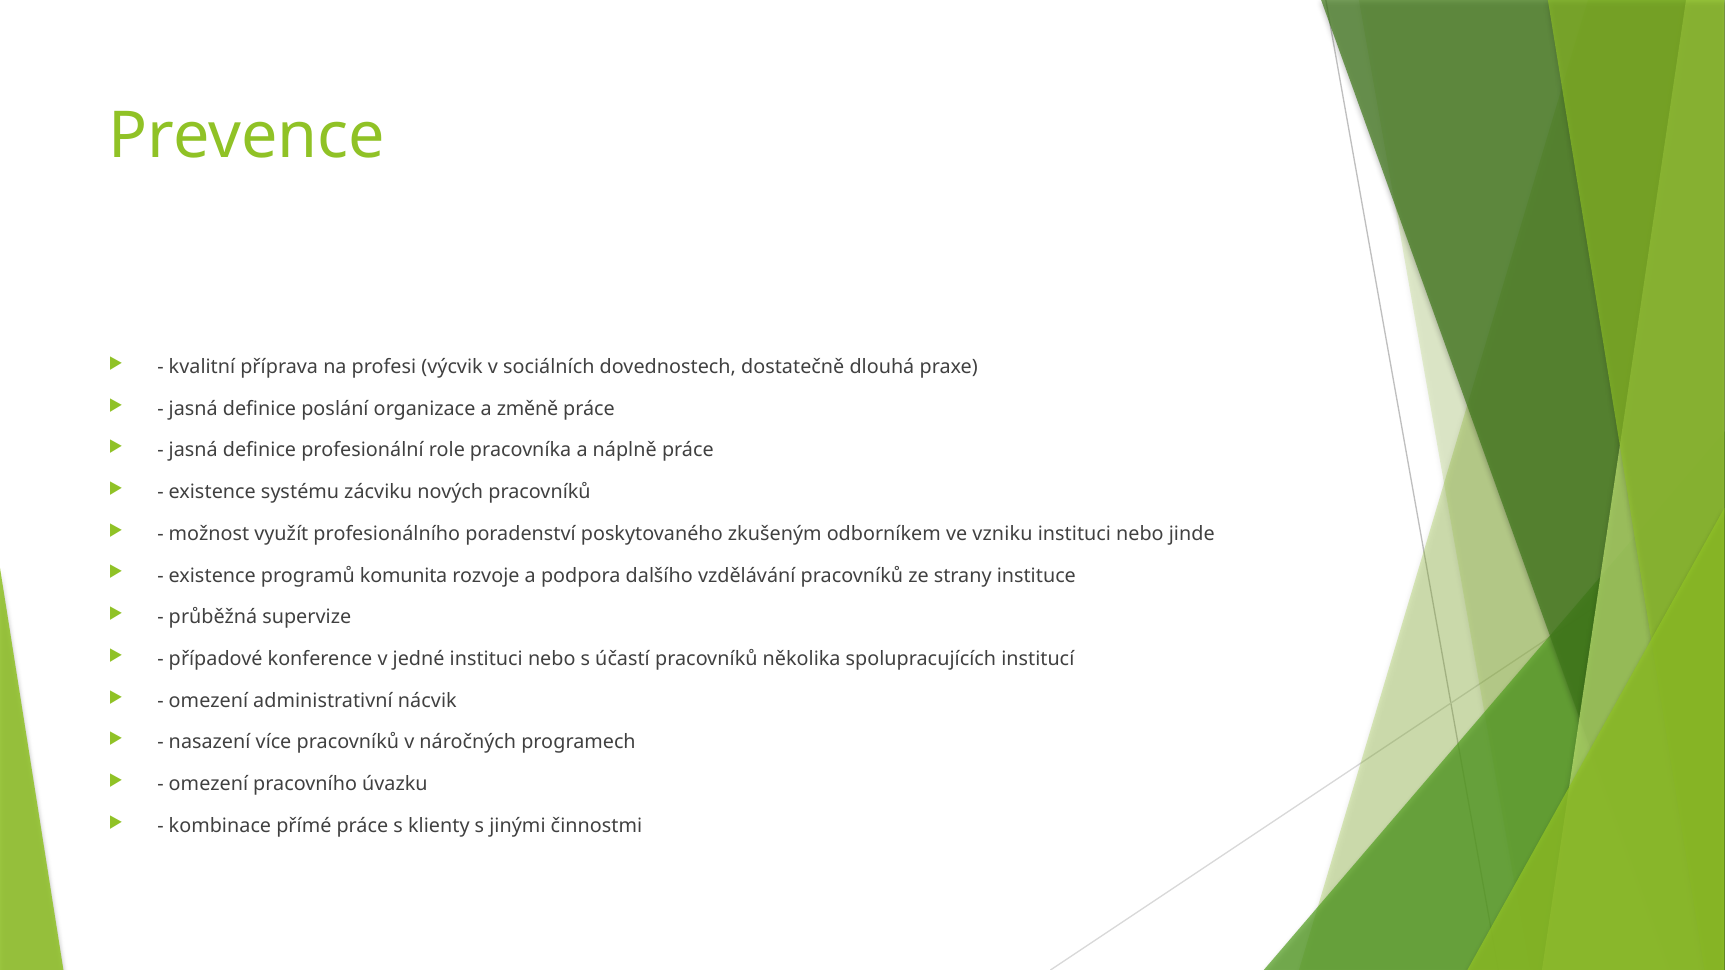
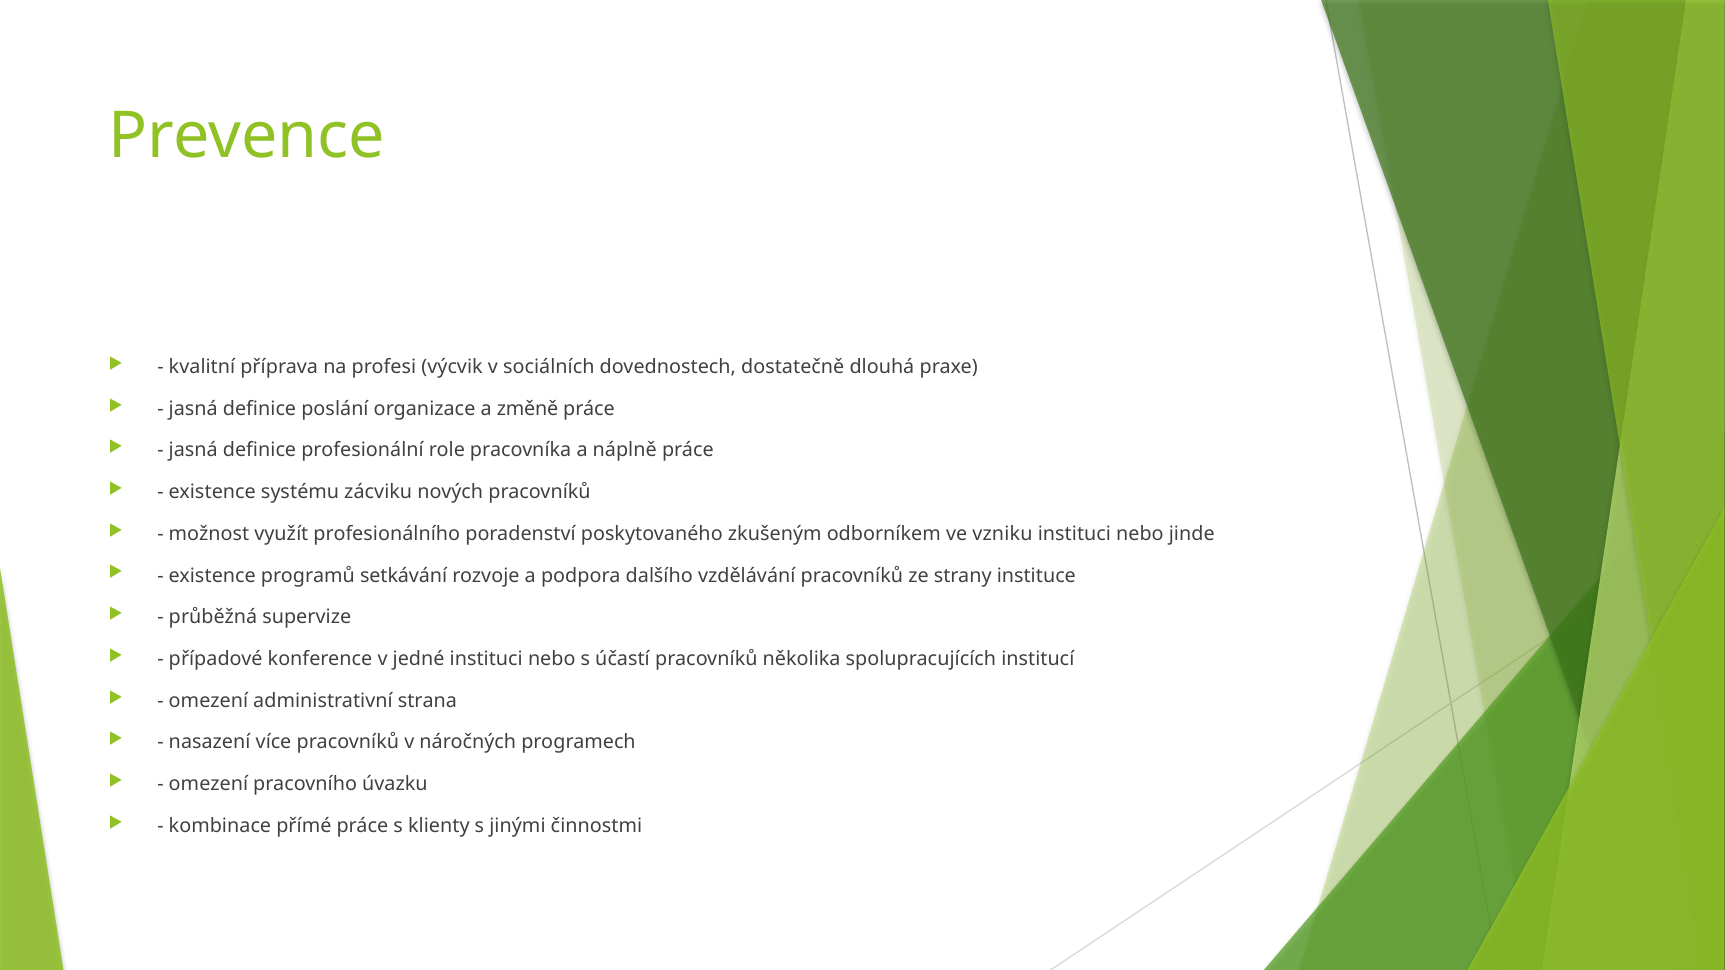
komunita: komunita -> setkávání (404, 576)
nácvik: nácvik -> strana (427, 701)
